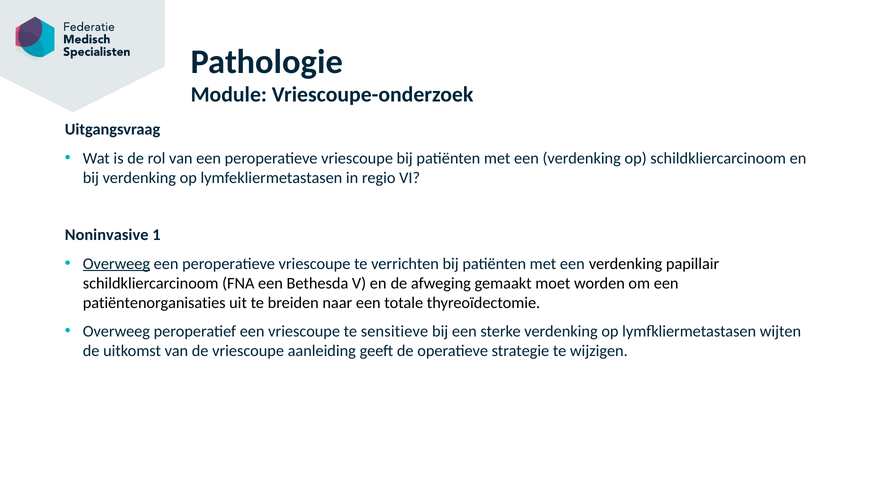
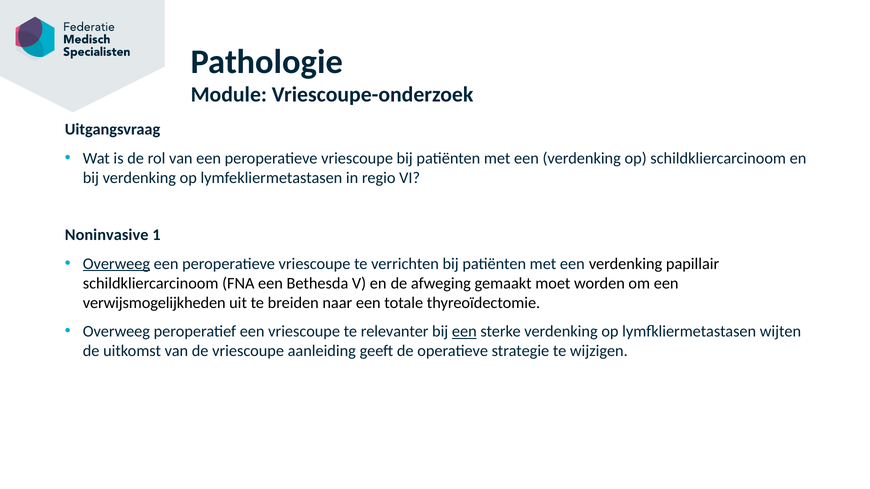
patiëntenorganisaties: patiëntenorganisaties -> verwijsmogelijkheden (154, 303)
sensitieve: sensitieve -> relevanter (395, 332)
een underline: none -> present (464, 332)
